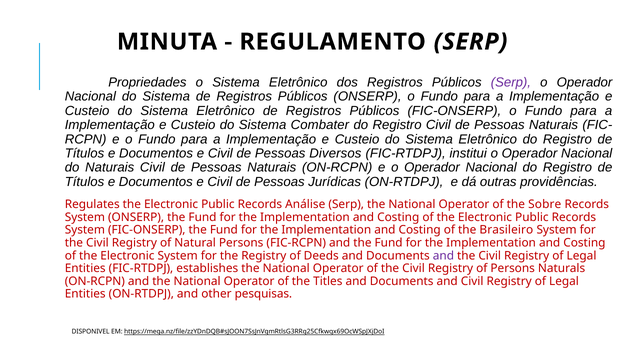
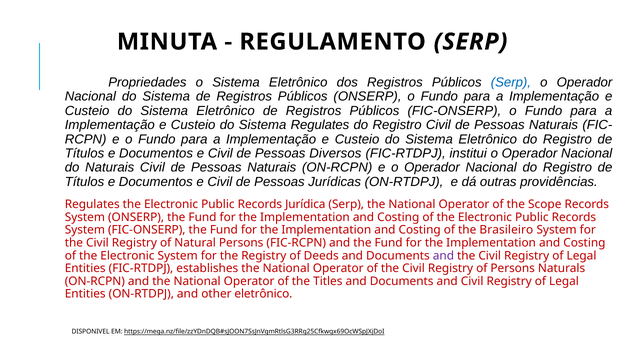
Serp colour: purple -> blue (511, 82)
Sistema Combater: Combater -> Regulates (320, 125)
Análise: Análise -> Jurídica (305, 204)
Sobre: Sobre -> Scope (545, 204)
other pesquisas: pesquisas -> eletrônico (263, 294)
